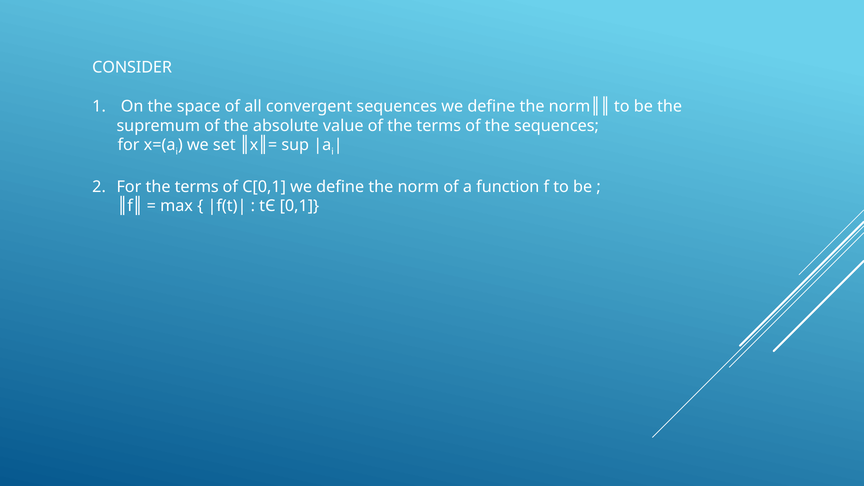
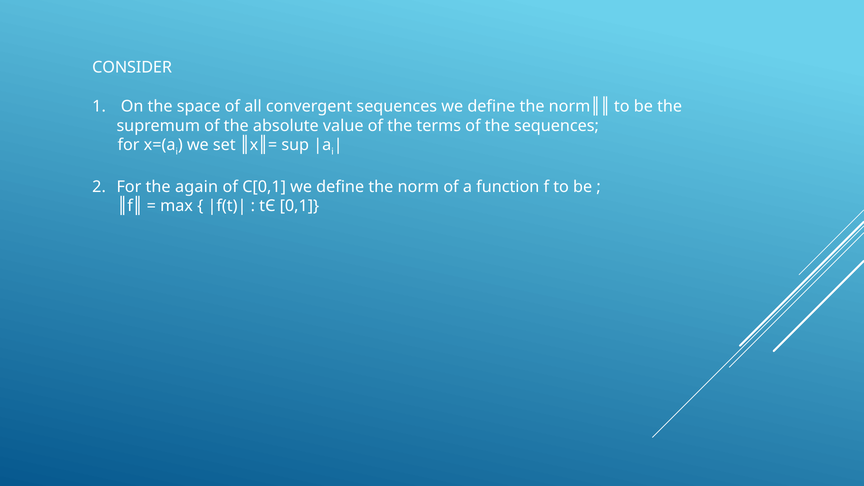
For the terms: terms -> again (197, 187)
